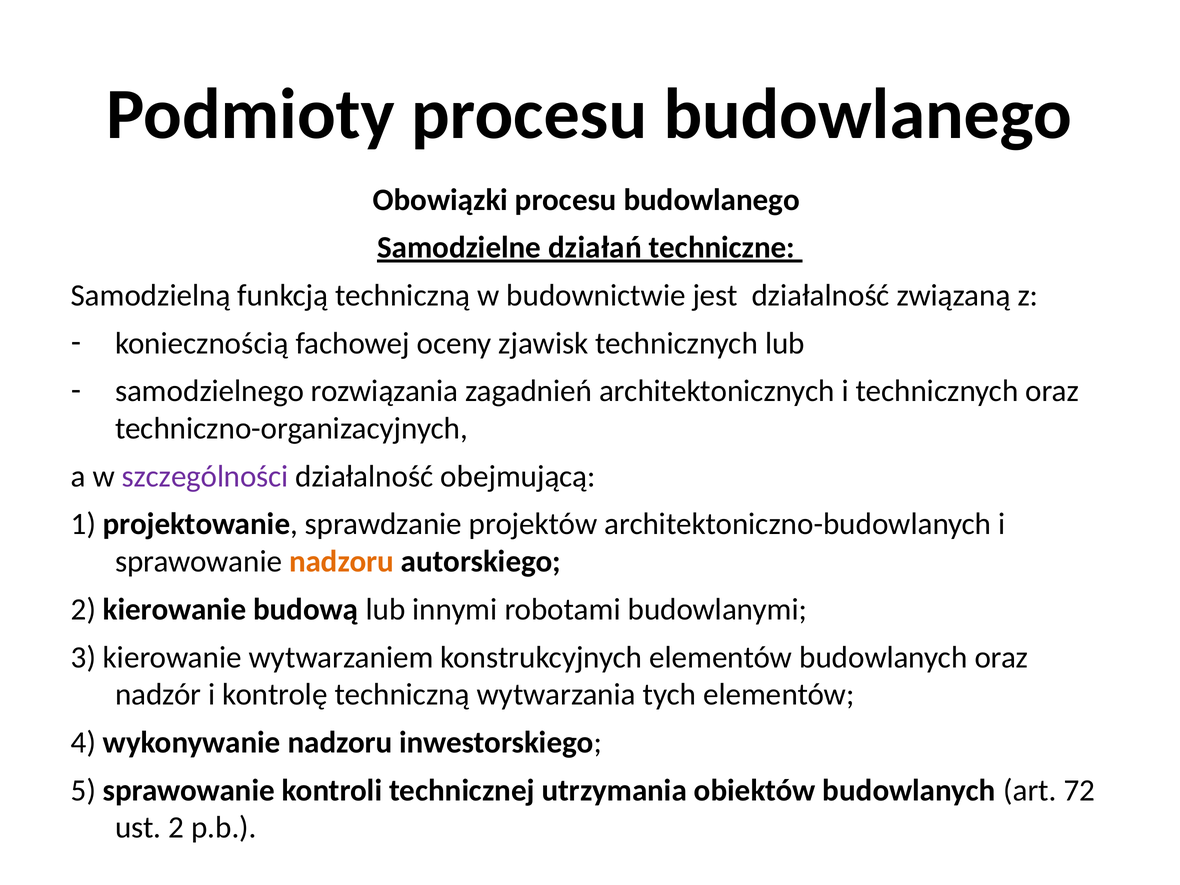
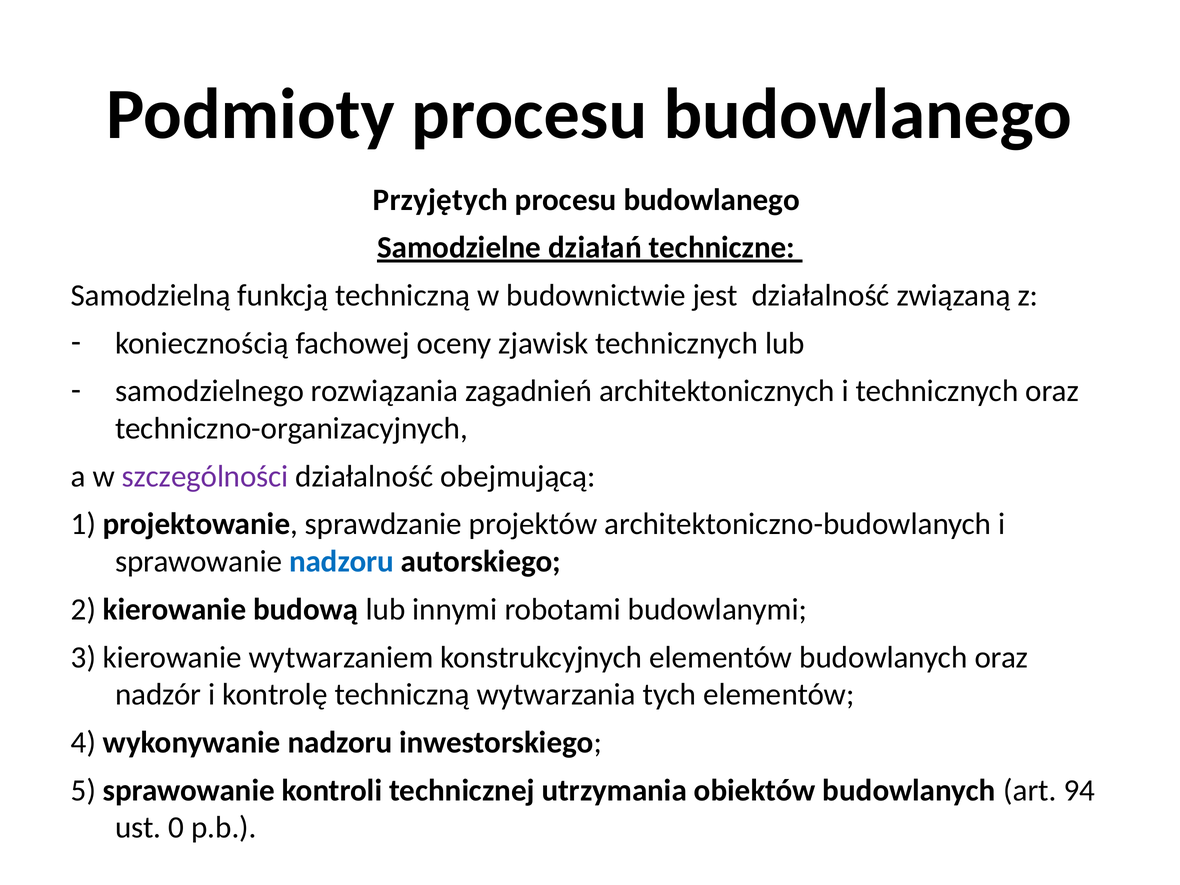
Obowiązki: Obowiązki -> Przyjętych (440, 200)
nadzoru colour: orange -> blue (342, 562)
72: 72 -> 94 (1079, 790)
ust 2: 2 -> 0 (176, 828)
